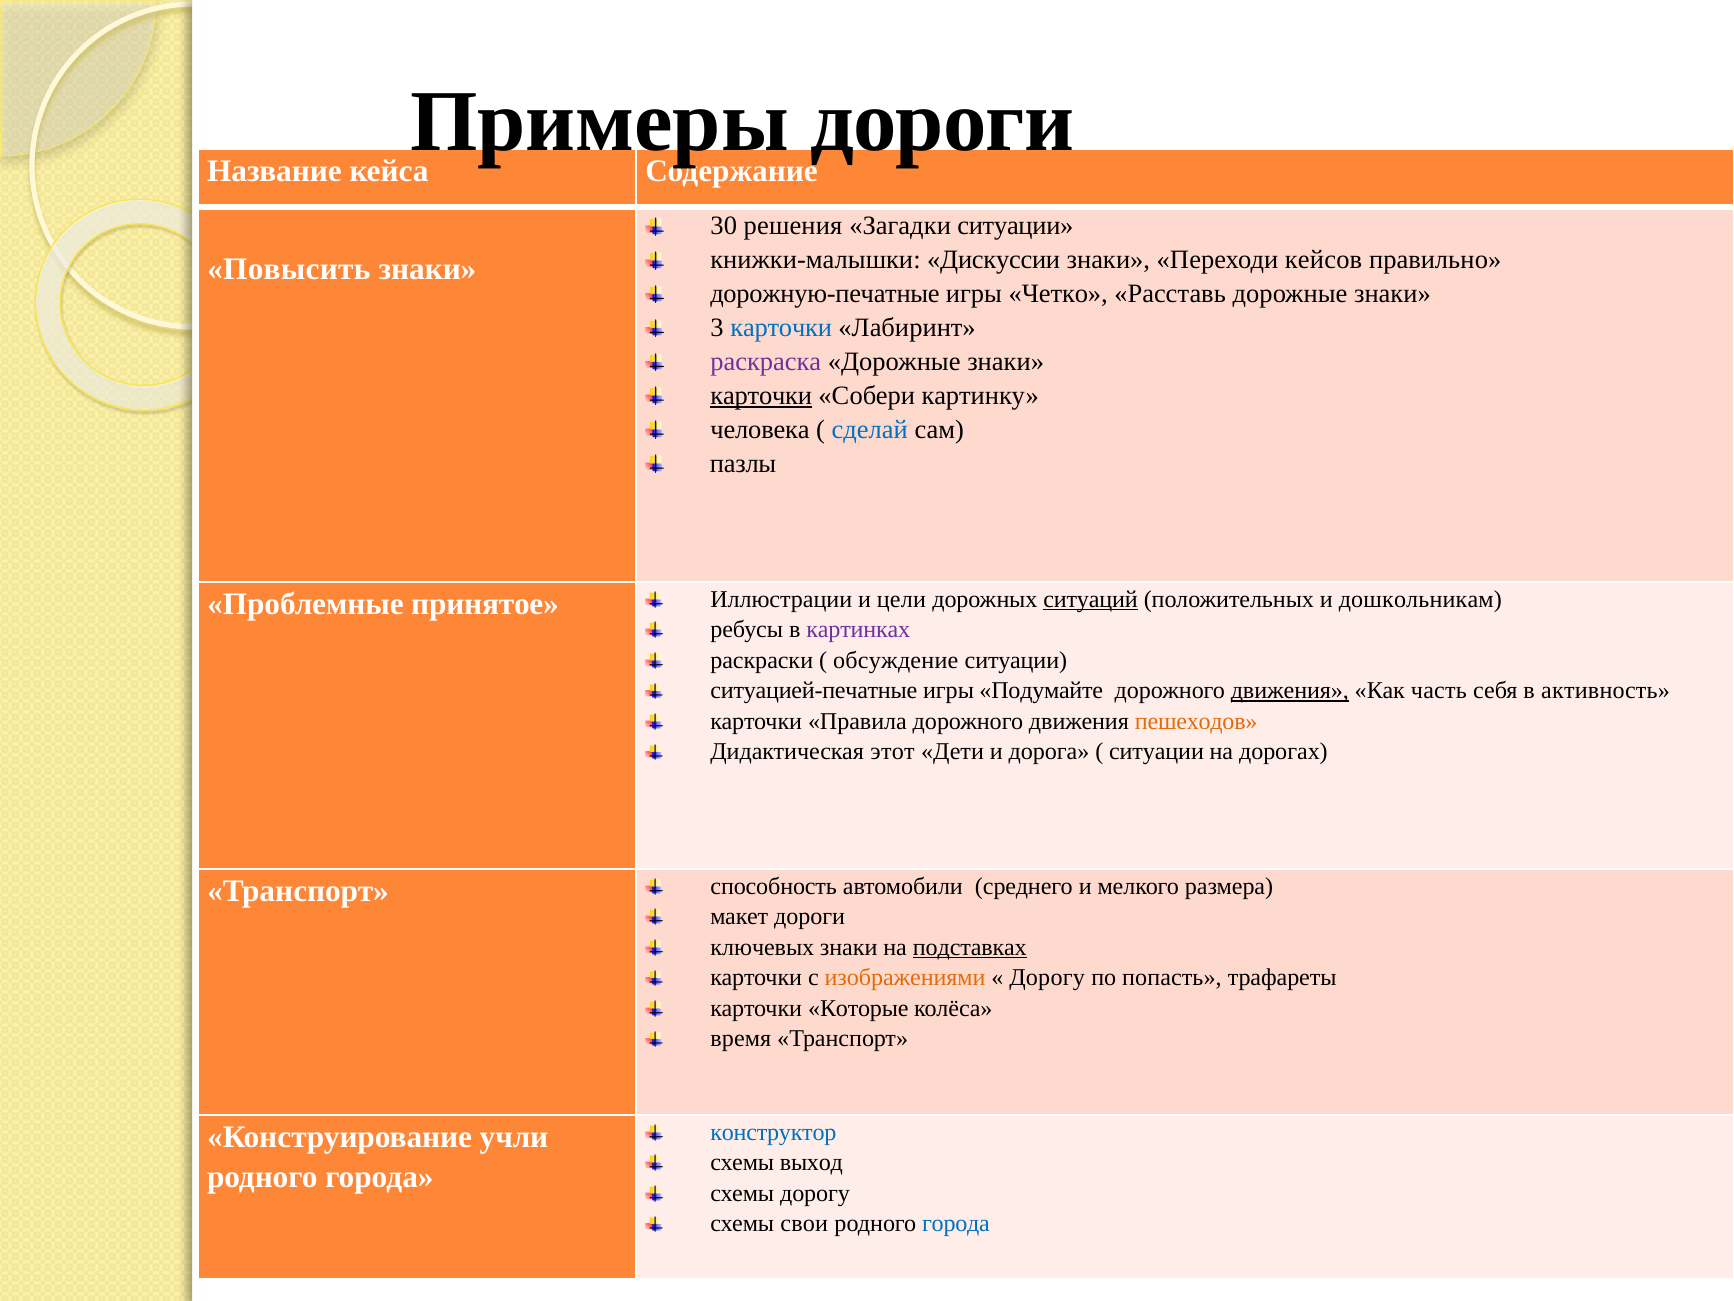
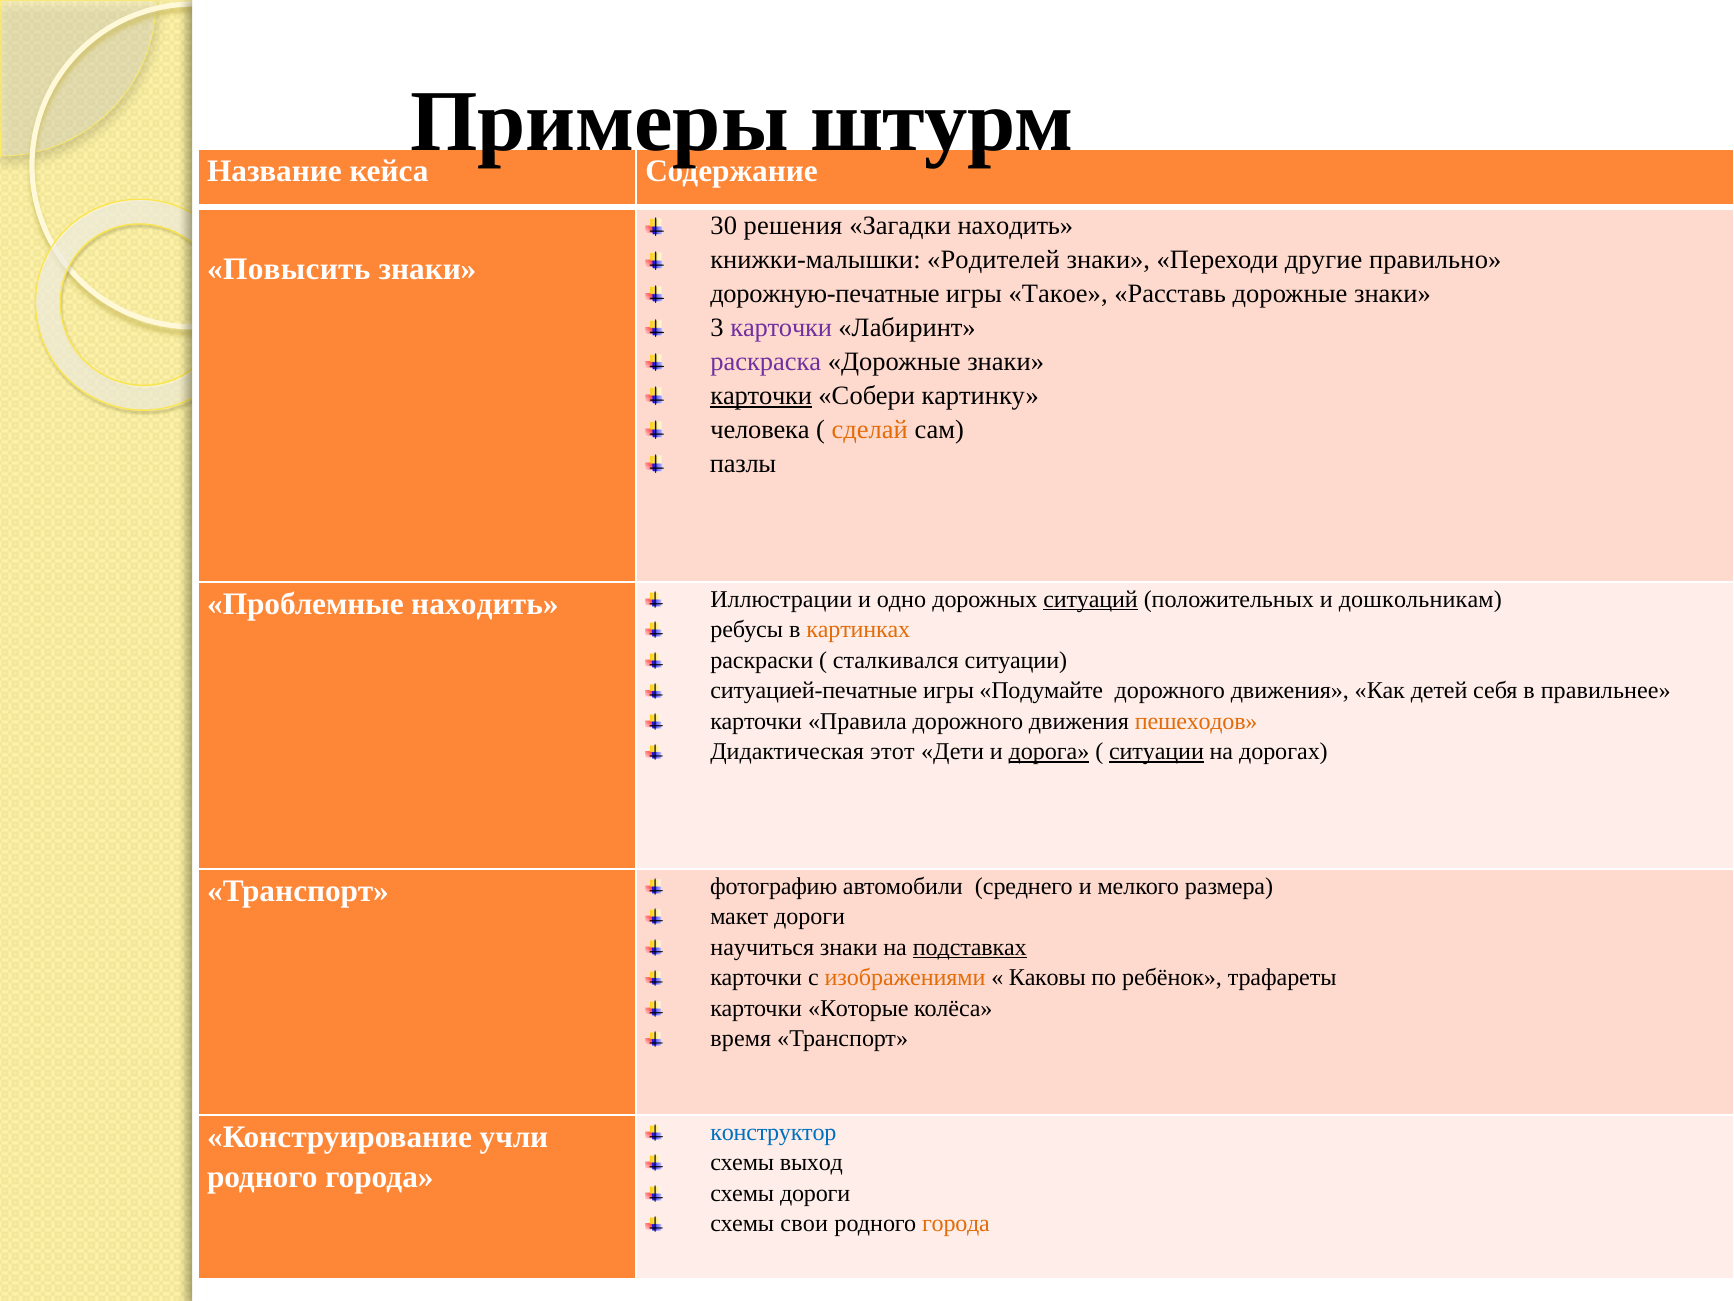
Примеры дороги: дороги -> штурм (942, 122)
Загадки ситуации: ситуации -> находить (1015, 226)
Дискуссии: Дискуссии -> Родителей (993, 260)
кейсов: кейсов -> другие (1324, 260)
Четко: Четко -> Такое (1058, 294)
карточки colour: blue -> purple (781, 328)
сделай colour: blue -> orange (870, 429)
Проблемные принятое: принятое -> находить (485, 604)
цели: цели -> одно (902, 599)
картинках colour: purple -> orange (858, 629)
обсуждение: обсуждение -> сталкивался (896, 660)
движения underline: present -> none (1290, 690)
часть: часть -> детей (1439, 690)
активность: активность -> правильнее (1606, 690)
дорога underline: none -> present (1049, 751)
ситуации underline: none -> present (1157, 751)
способность: способность -> фотографию (774, 886)
ключевых: ключевых -> научиться (762, 947)
Дорогу: Дорогу -> Каковы (1047, 977)
попасть: попасть -> ребёнок (1172, 977)
схемы дорогу: дорогу -> дороги (815, 1193)
города colour: blue -> orange (956, 1223)
